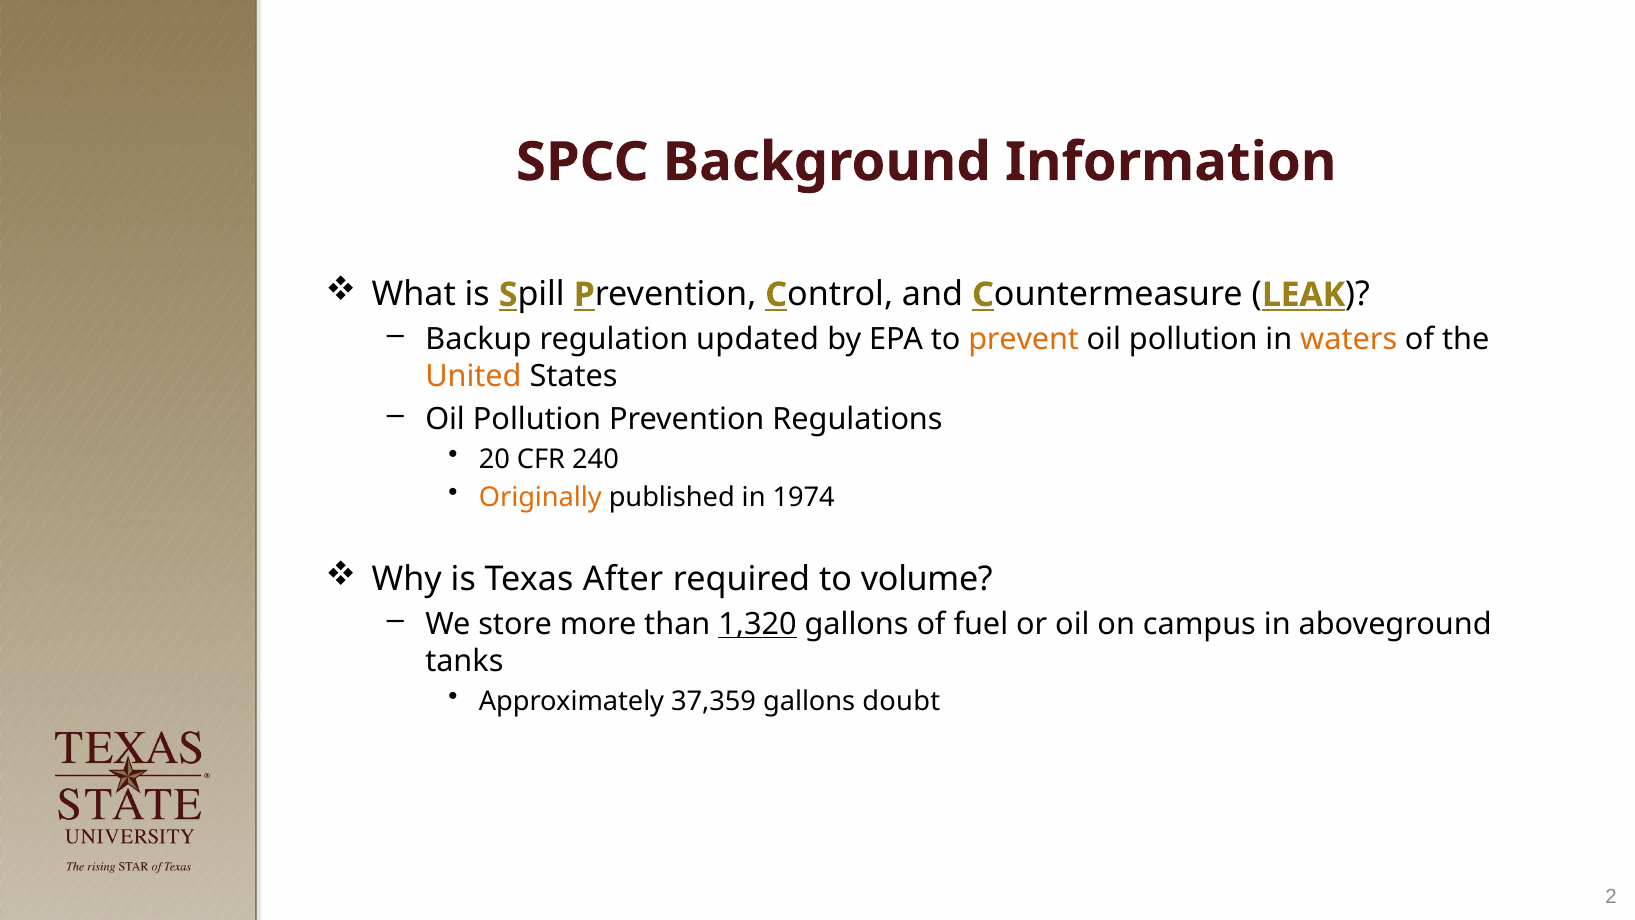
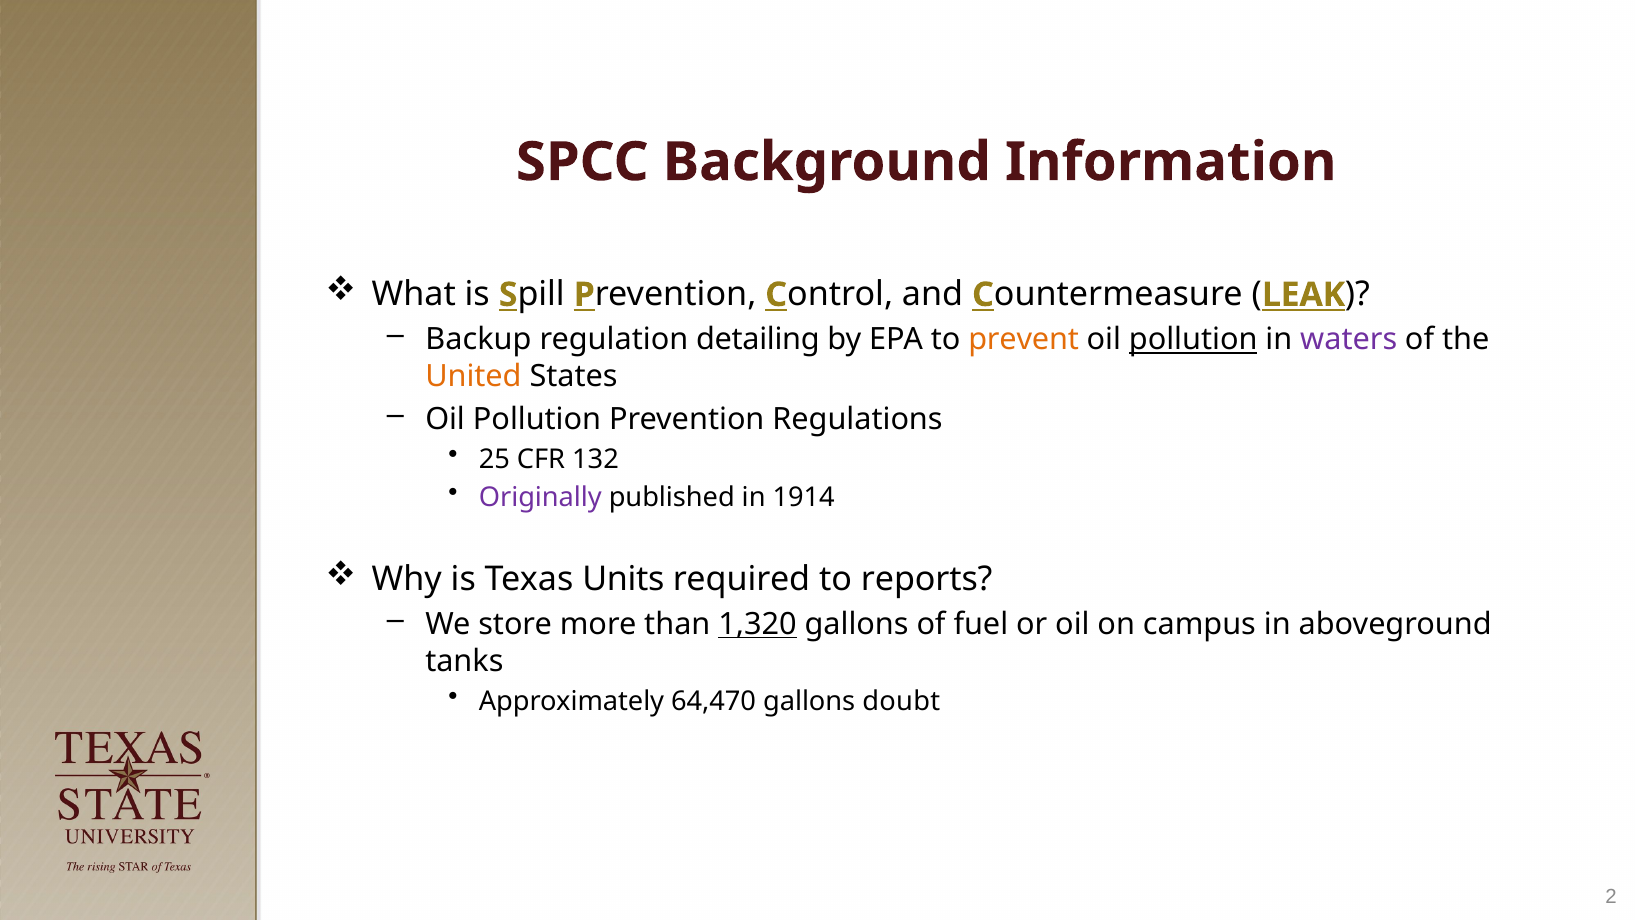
updated: updated -> detailing (758, 339)
pollution underline: none -> present (1193, 339)
waters colour: orange -> purple (1349, 339)
20: 20 -> 25 (494, 459)
240: 240 -> 132 (596, 459)
Originally colour: orange -> purple (540, 497)
1974: 1974 -> 1914 (804, 497)
After: After -> Units (623, 579)
volume: volume -> reports (927, 579)
37,359: 37,359 -> 64,470 (714, 701)
